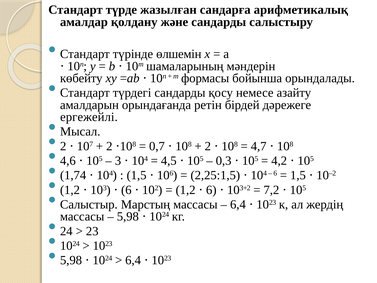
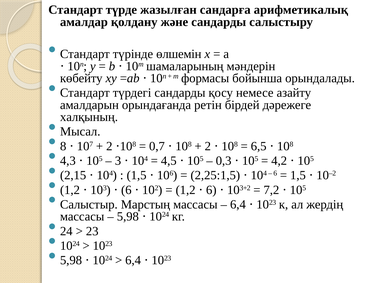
ергежейлі: ергежейлі -> халқының (89, 117)
2: 2 -> 8 (63, 146)
4,7: 4,7 -> 6,5 (259, 146)
4,6: 4,6 -> 4,3 (68, 161)
1,74: 1,74 -> 2,15 (73, 175)
